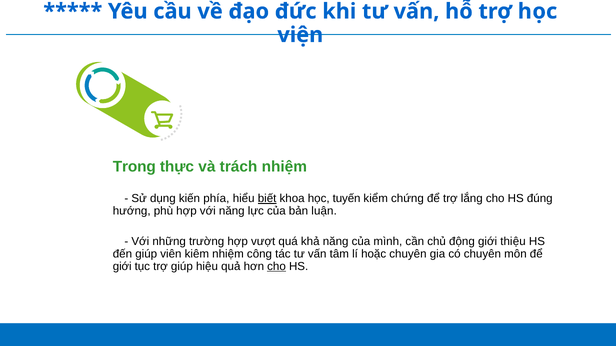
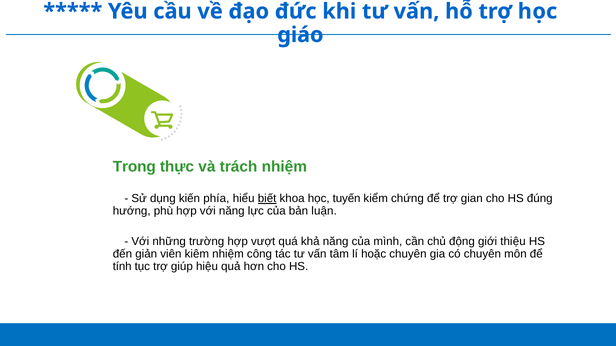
viện: viện -> giáo (300, 35)
lắng: lắng -> gian (472, 199)
đến giúp: giúp -> giản (146, 254)
giới: giới -> tính (122, 267)
cho underline: present -> none (277, 267)
